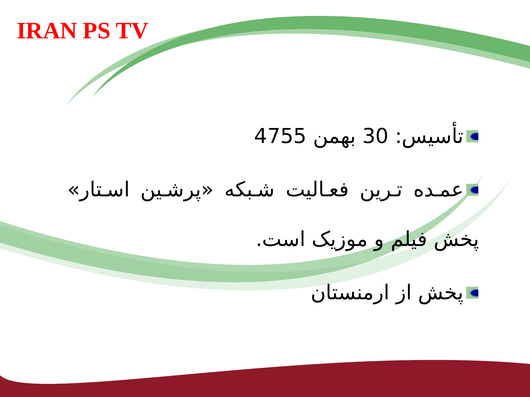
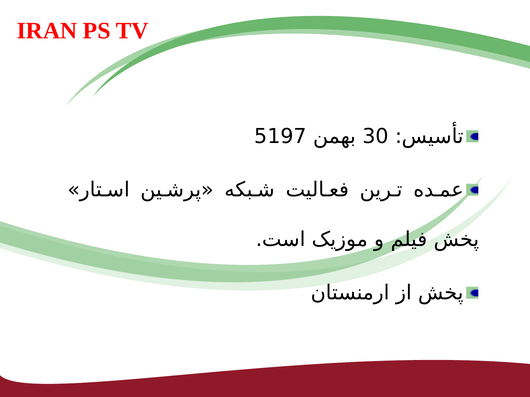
4755: 4755 -> 5197 (280, 136)
